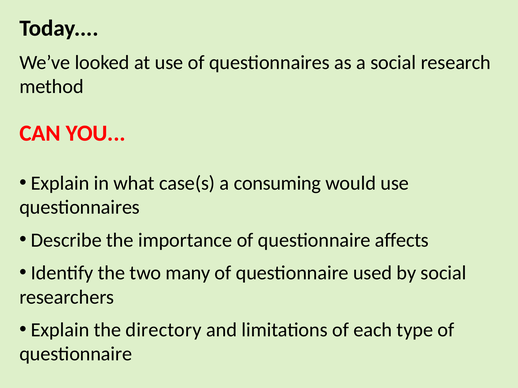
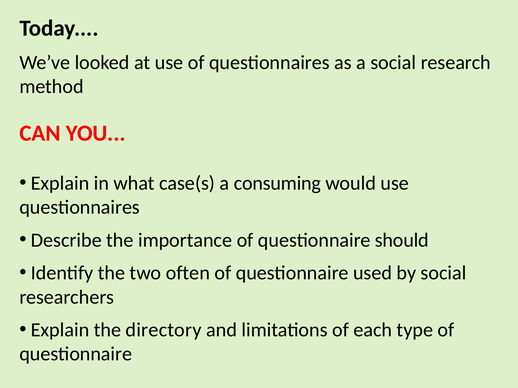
affects: affects -> should (402, 240)
many: many -> often (188, 273)
